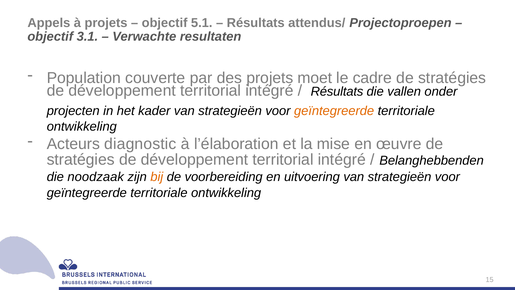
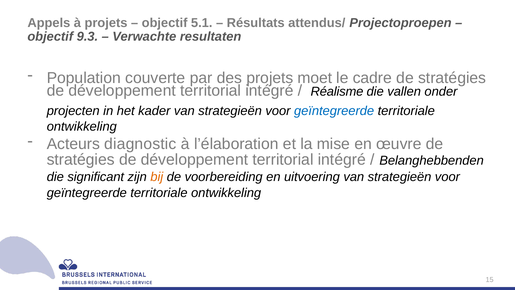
3.1: 3.1 -> 9.3 (87, 37)
Résultats: Résultats -> Réalisme (337, 92)
geïntegreerde colour: orange -> blue (334, 111)
noodzaak: noodzaak -> significant (96, 177)
